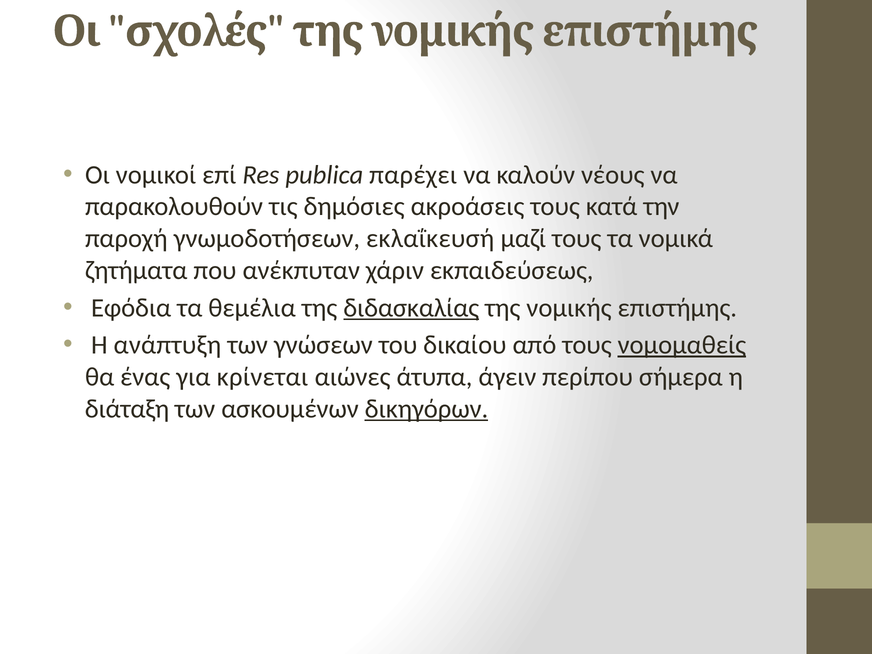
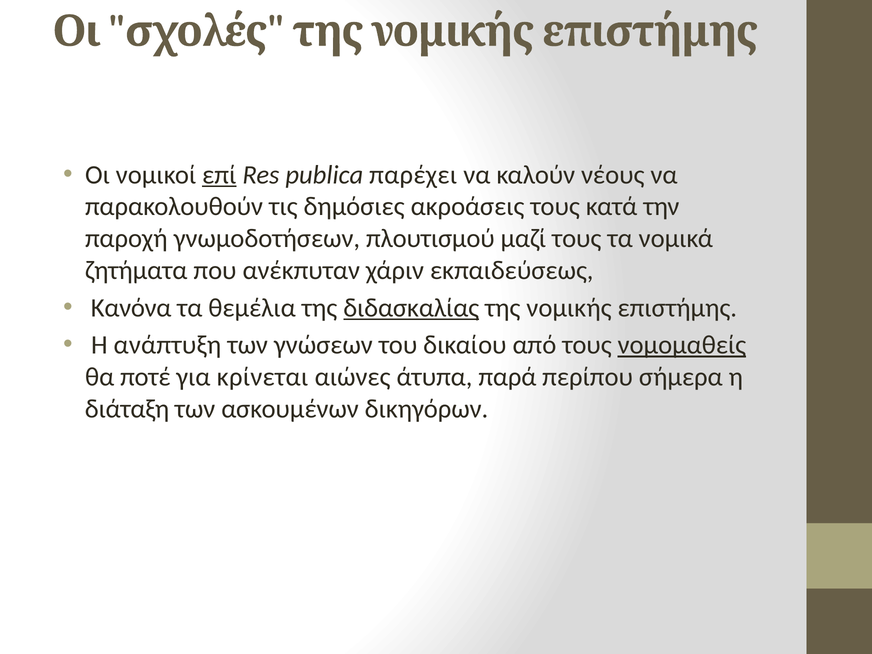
επί underline: none -> present (219, 175)
εκλαΐκευσή: εκλαΐκευσή -> πλουτισμού (430, 239)
Εφόδια: Εφόδια -> Κανόνα (131, 308)
ένας: ένας -> ποτέ (145, 377)
άγειν: άγειν -> παρά (507, 377)
δικηγόρων underline: present -> none (427, 409)
